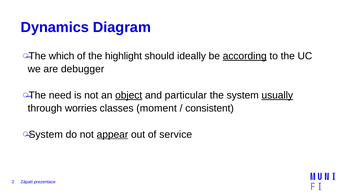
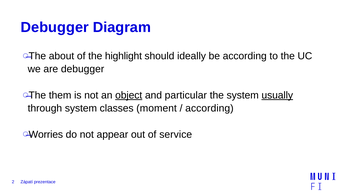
Dynamics: Dynamics -> Debugger (55, 27)
which: which -> about (62, 56)
according underline: present -> none (245, 56)
need: need -> them (60, 95)
through worries: worries -> system (81, 108)
consistent: consistent -> according (209, 108)
System: System -> Worries (46, 134)
appear underline: present -> none (112, 134)
